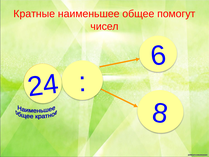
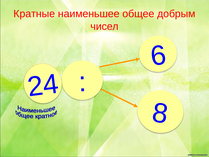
помогут: помогут -> добрым (176, 14)
